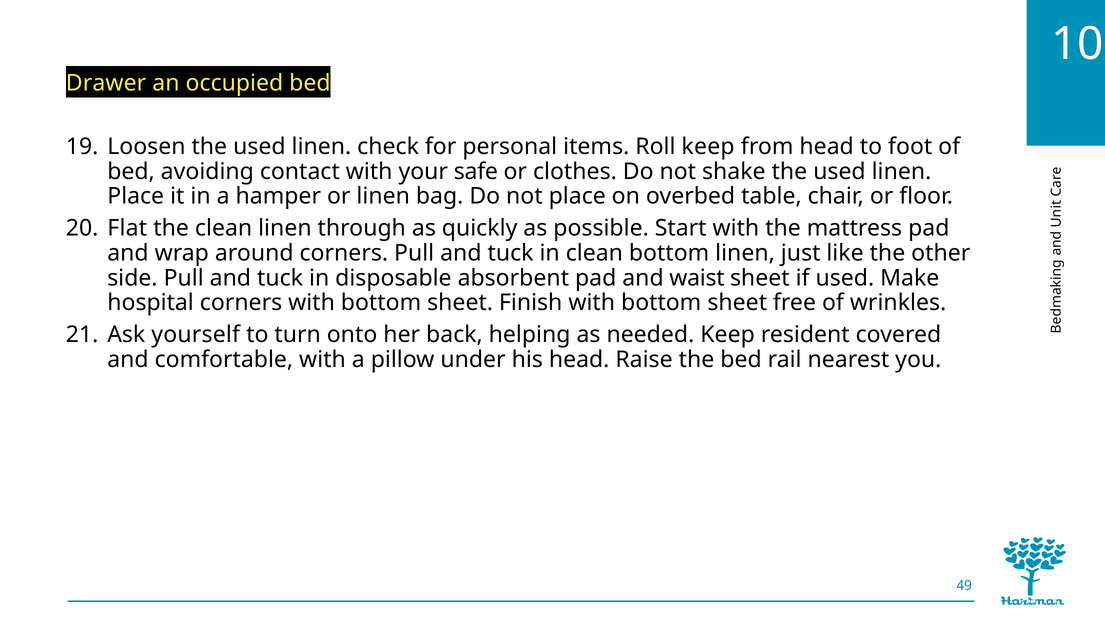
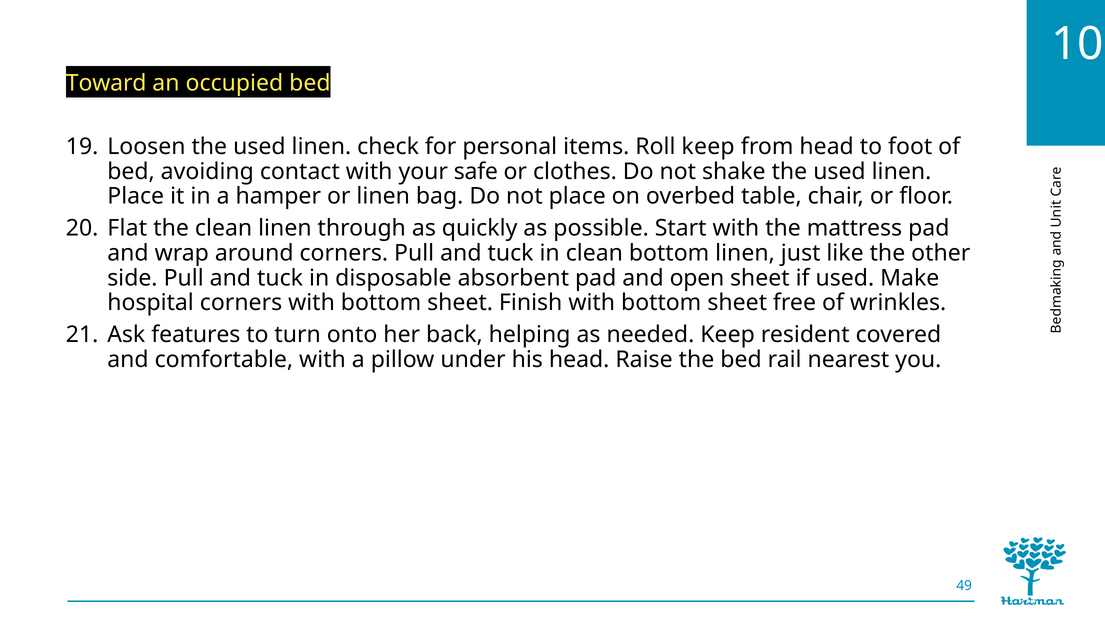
Drawer: Drawer -> Toward (106, 83)
waist: waist -> open (697, 278)
yourself: yourself -> features (196, 334)
